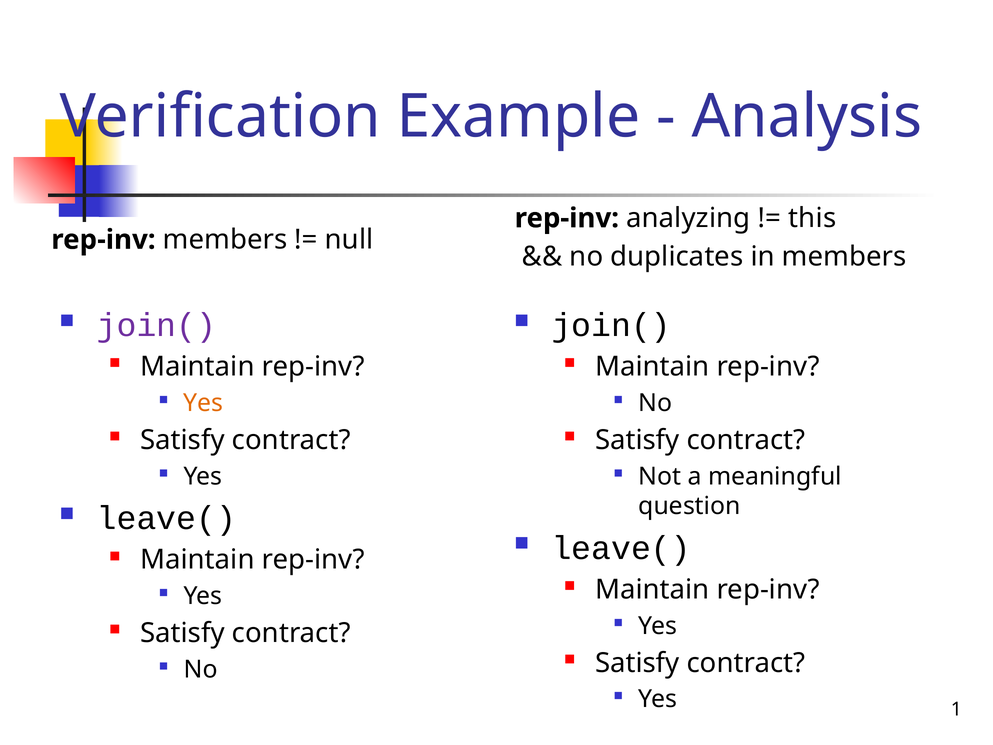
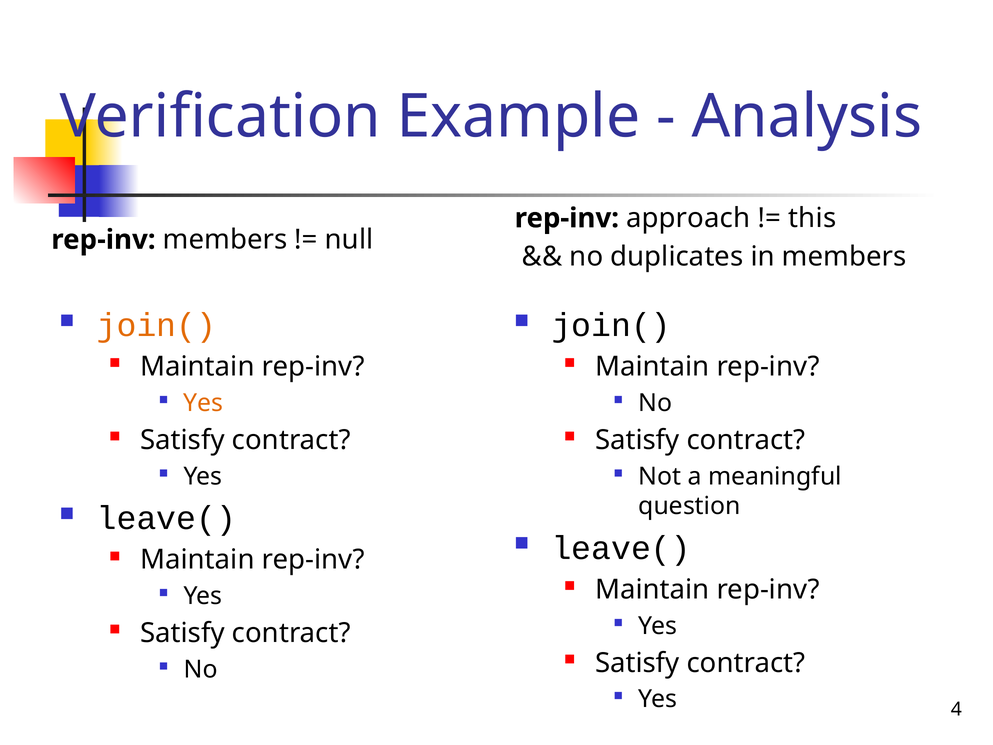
analyzing: analyzing -> approach (688, 218)
join( colour: purple -> orange (156, 325)
1: 1 -> 4 (956, 709)
